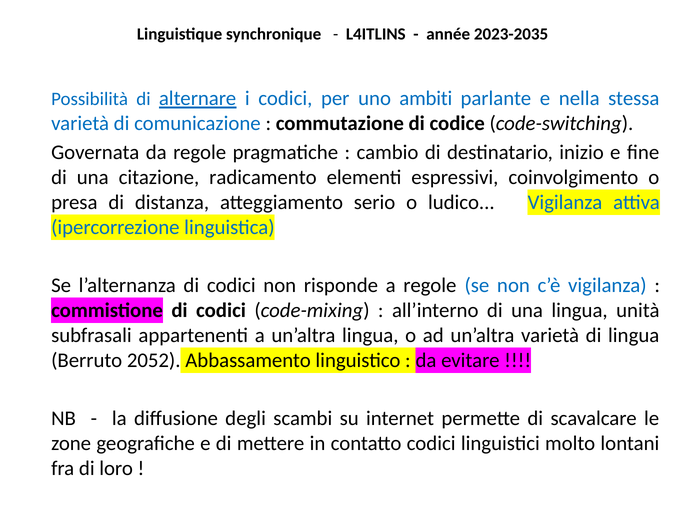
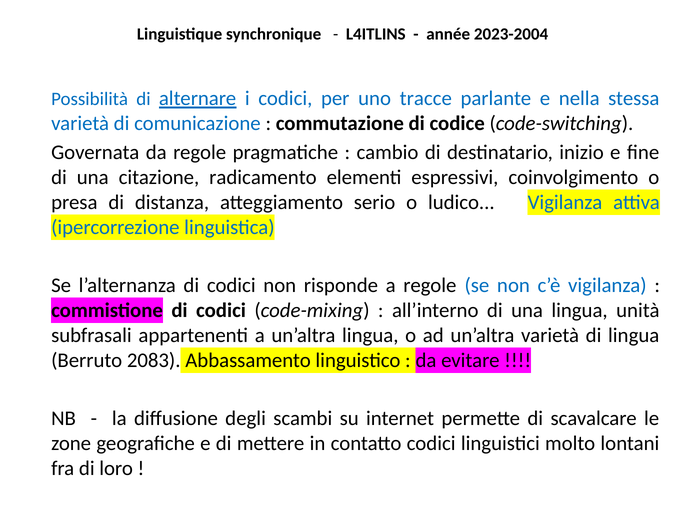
2023-2035: 2023-2035 -> 2023-2004 (511, 34)
ambiti: ambiti -> tracce (426, 98)
2052: 2052 -> 2083 (154, 361)
